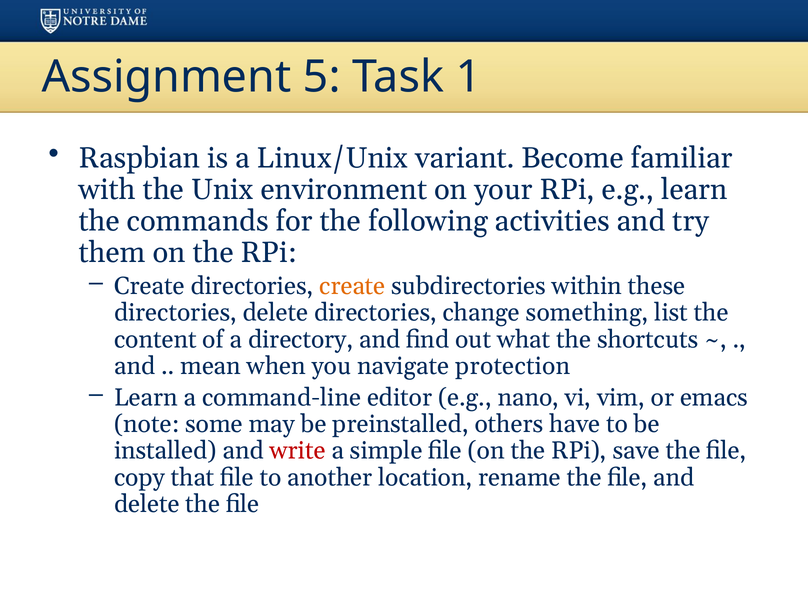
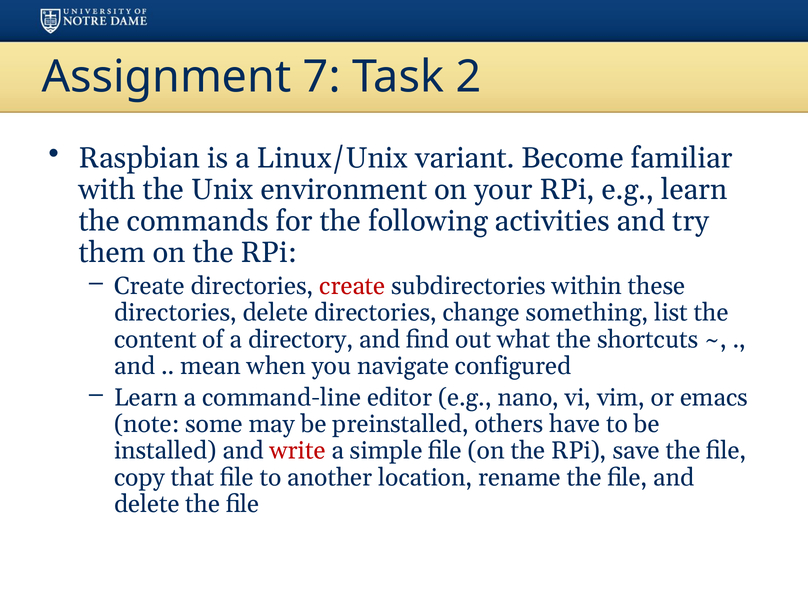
5: 5 -> 7 (322, 77)
1: 1 -> 2 (469, 77)
create colour: orange -> red (352, 286)
protection: protection -> configured (513, 366)
